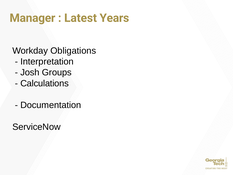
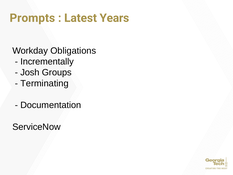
Manager: Manager -> Prompts (32, 18)
Interpretation: Interpretation -> Incrementally (47, 61)
Calculations: Calculations -> Terminating (44, 83)
